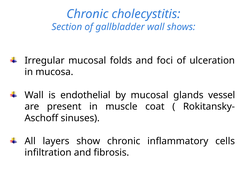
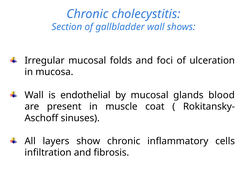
vessel: vessel -> blood (222, 95)
